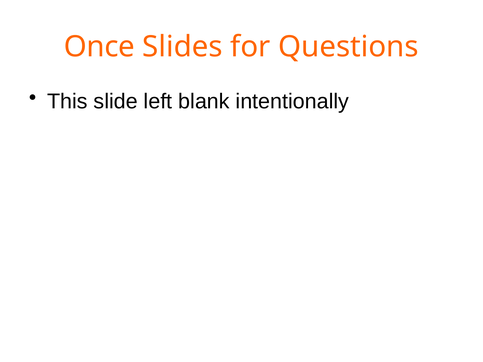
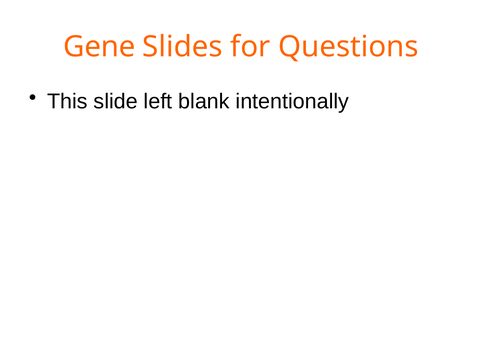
Once: Once -> Gene (99, 47)
